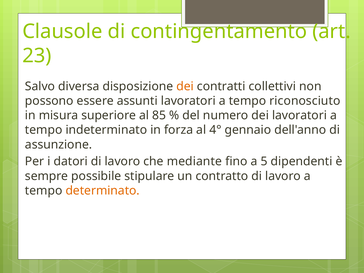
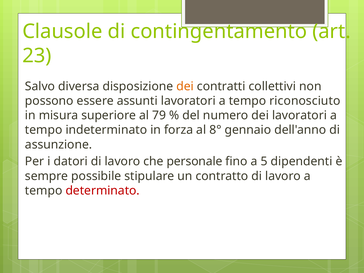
85: 85 -> 79 (159, 115)
4°: 4° -> 8° (215, 130)
mediante: mediante -> personale (194, 161)
determinato colour: orange -> red (103, 191)
